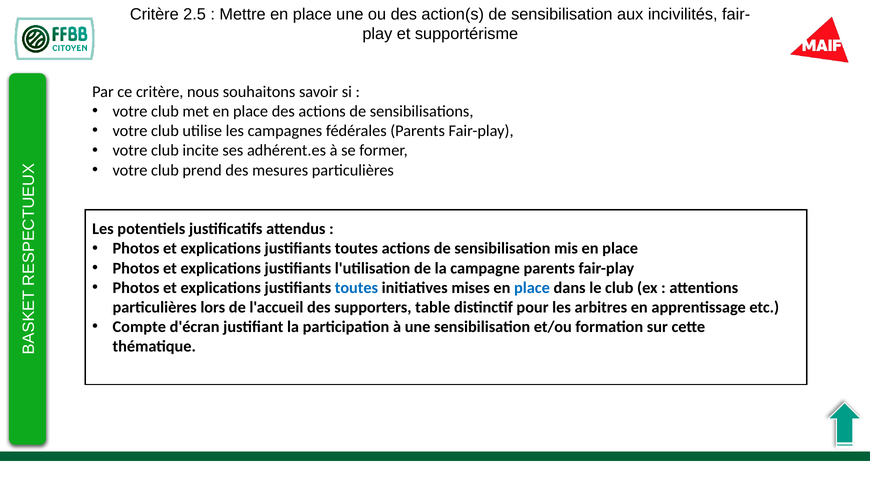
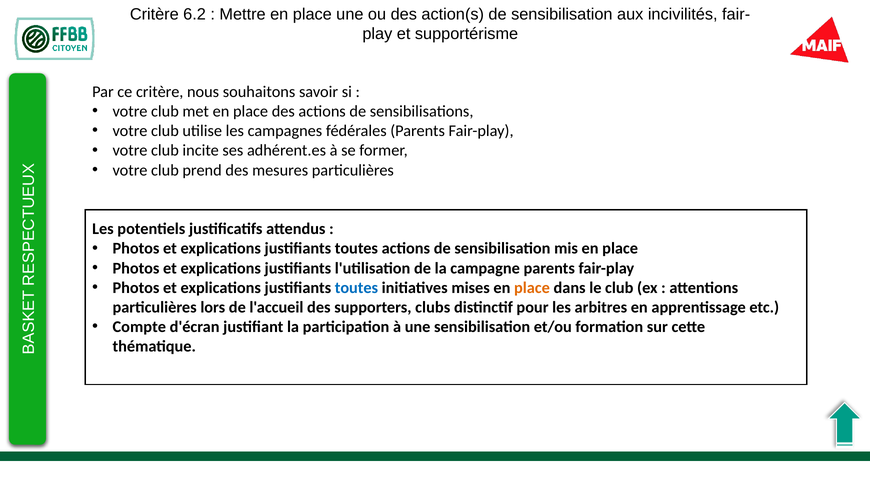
2.5: 2.5 -> 6.2 (195, 14)
place colour: blue -> orange (532, 287)
table: table -> clubs (433, 307)
